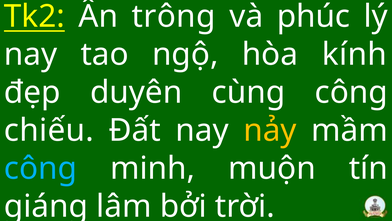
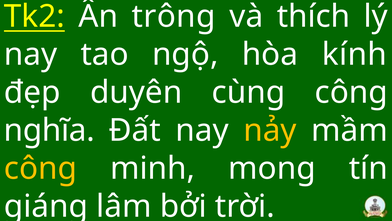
phúc: phúc -> thích (313, 17)
chiếu: chiếu -> nghĩa (49, 130)
công colour: light blue -> yellow (40, 168)
muộn: muộn -> mong (272, 168)
